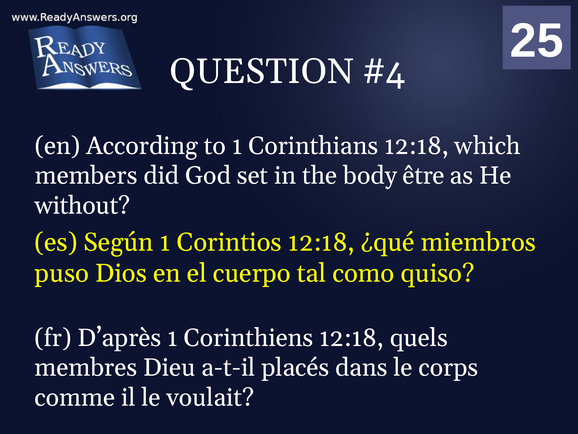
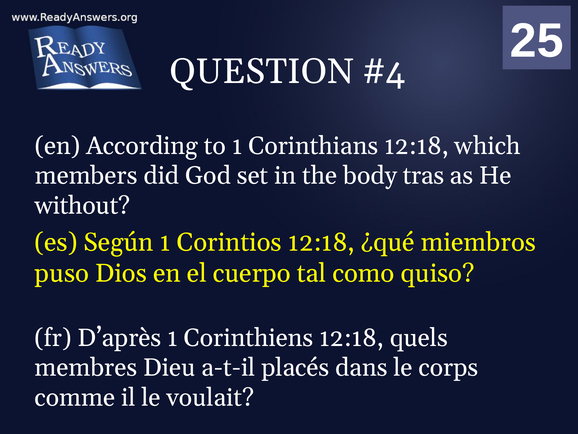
être: être -> tras (424, 176)
